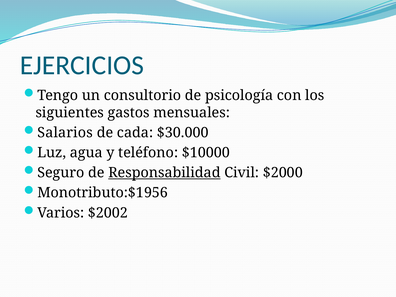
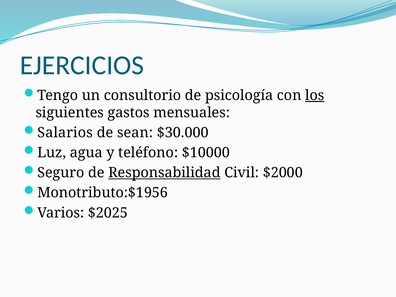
los underline: none -> present (315, 95)
cada: cada -> sean (135, 133)
$2002: $2002 -> $2025 (108, 213)
